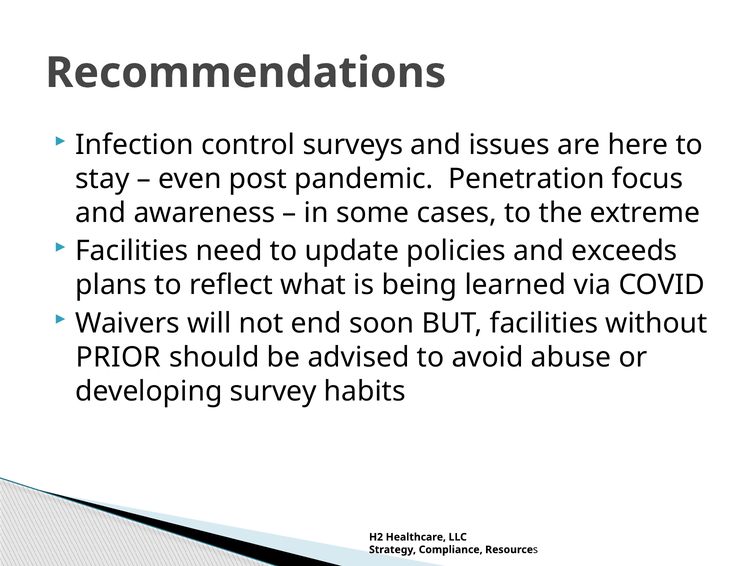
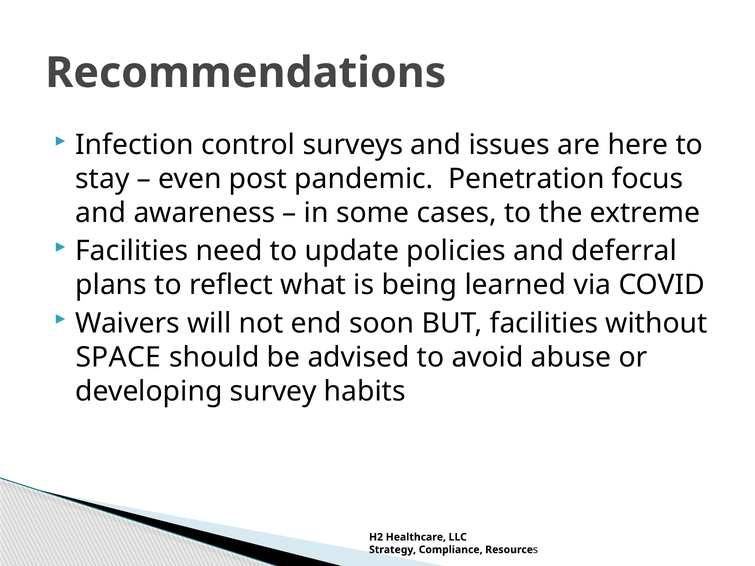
exceeds: exceeds -> deferral (624, 251)
PRIOR: PRIOR -> SPACE (118, 357)
